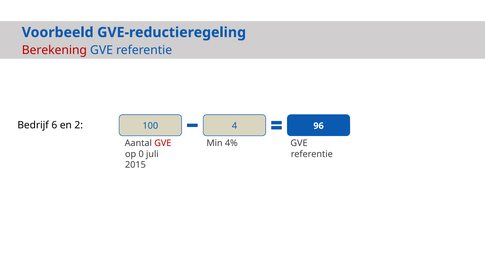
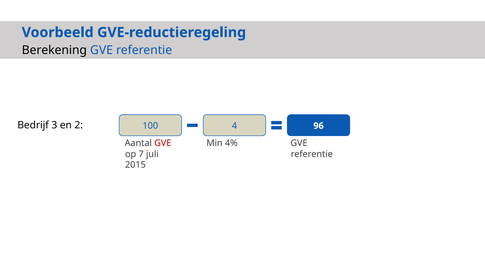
Berekening colour: red -> black (54, 50)
6: 6 -> 3 (54, 125)
0: 0 -> 7 (141, 154)
